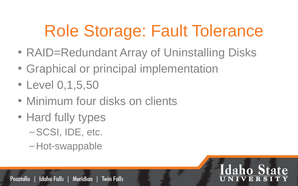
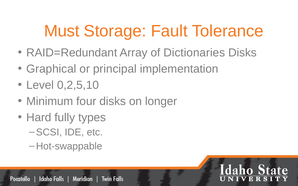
Role: Role -> Must (62, 31)
Uninstalling: Uninstalling -> Dictionaries (194, 53)
0,1,5,50: 0,1,5,50 -> 0,2,5,10 (78, 85)
clients: clients -> longer (161, 101)
